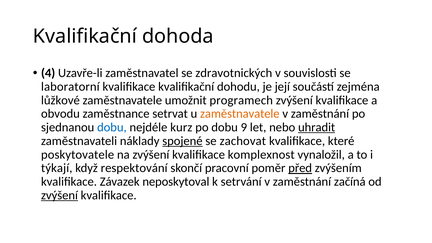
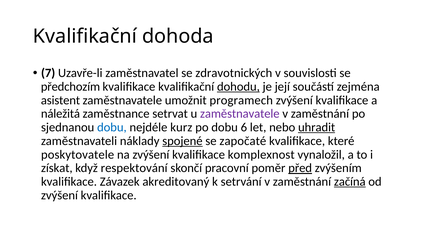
4: 4 -> 7 (48, 73)
laboratorní: laboratorní -> předchozím (70, 87)
dohodu underline: none -> present (238, 87)
lůžkové: lůžkové -> asistent (60, 100)
obvodu: obvodu -> náležitá (60, 114)
zaměstnavatele colour: orange -> purple (240, 114)
9: 9 -> 6 (244, 127)
zachovat: zachovat -> započaté (243, 141)
týkají: týkají -> získat (57, 168)
neposkytoval: neposkytoval -> akreditovaný (176, 182)
začíná underline: none -> present (350, 182)
zvýšení underline: present -> none (59, 195)
